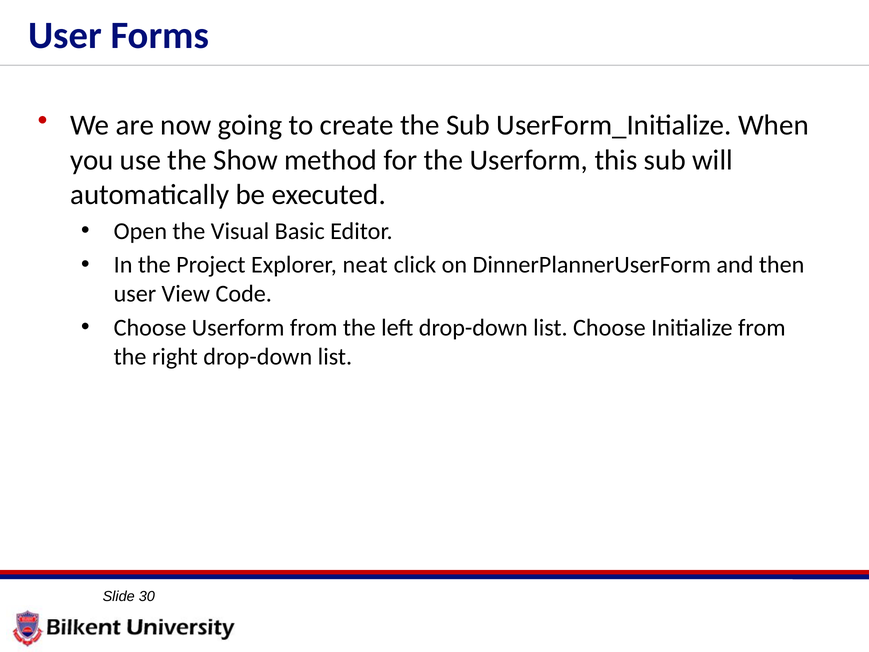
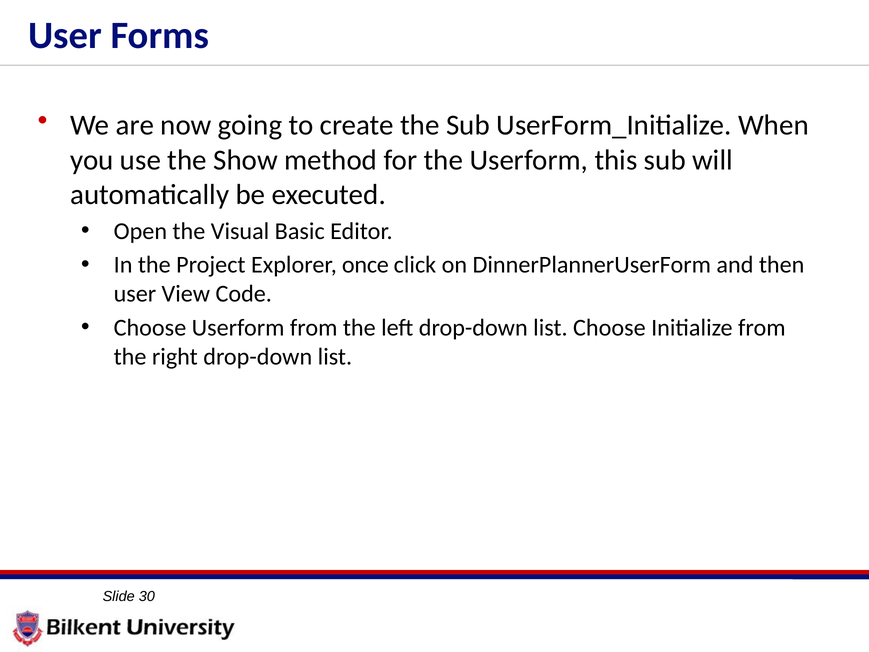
neat: neat -> once (365, 265)
